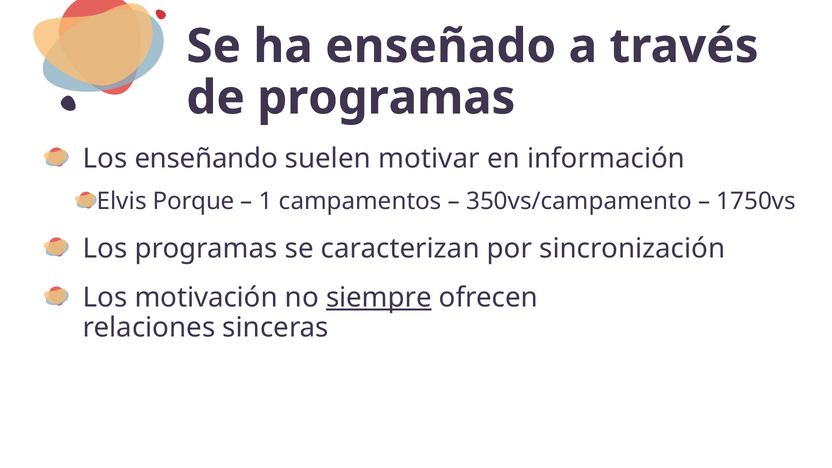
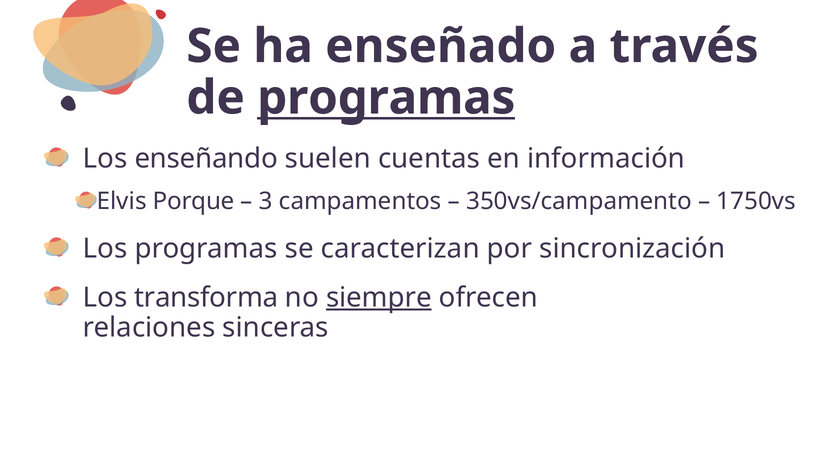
programas underline: none -> present (386, 98)
motivar: motivar -> cuentas (429, 159)
1: 1 -> 3 (266, 201)
motivación: motivación -> transforma (206, 298)
